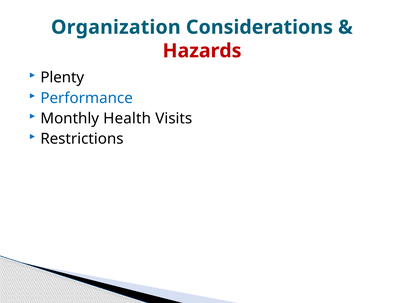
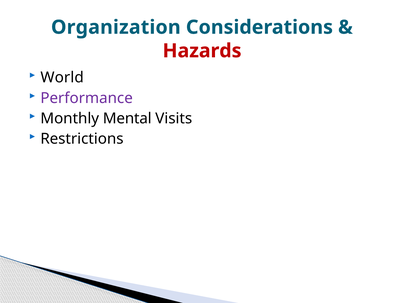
Plenty: Plenty -> World (62, 78)
Performance colour: blue -> purple (87, 98)
Health: Health -> Mental (127, 118)
